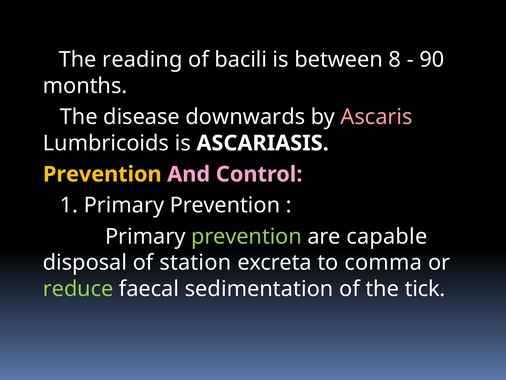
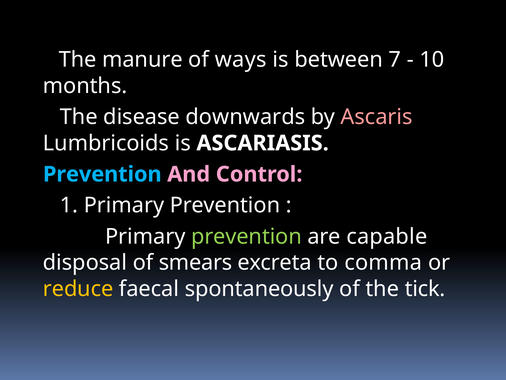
reading: reading -> manure (142, 60)
bacili: bacili -> ways (241, 60)
8: 8 -> 7 (395, 60)
90: 90 -> 10 (432, 60)
Prevention colour: yellow -> light blue (102, 174)
station: station -> smears (196, 262)
reduce colour: light green -> yellow (78, 289)
sedimentation: sedimentation -> spontaneously (259, 289)
